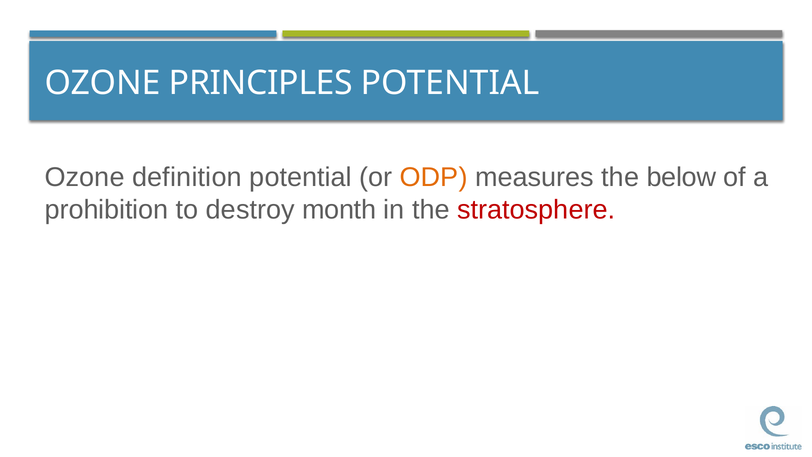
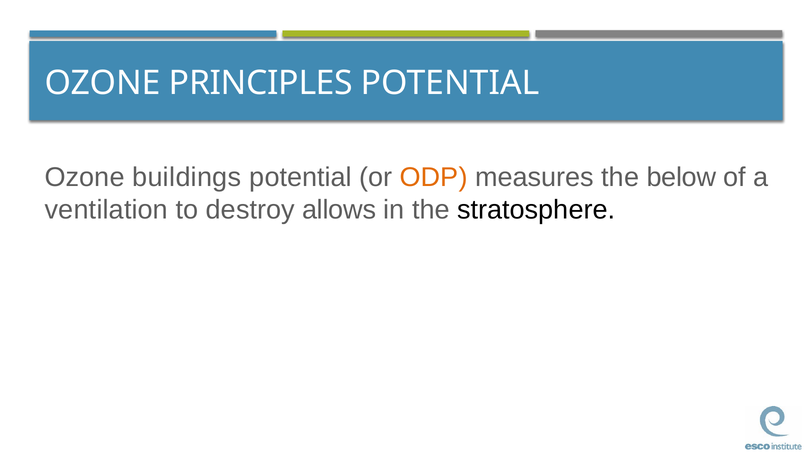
definition: definition -> buildings (187, 177)
prohibition: prohibition -> ventilation (106, 210)
month: month -> allows (339, 210)
stratosphere colour: red -> black (536, 210)
